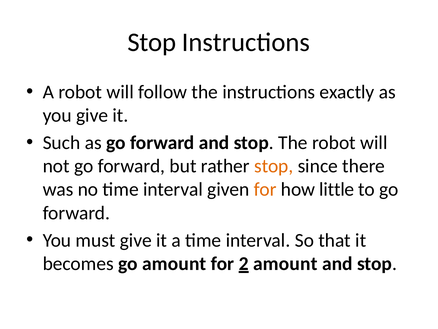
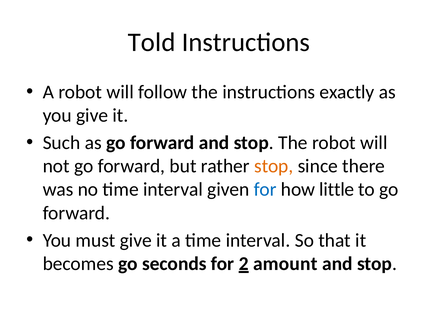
Stop: Stop -> Told (152, 42)
for colour: orange -> blue (265, 189)
go amount: amount -> seconds (174, 263)
